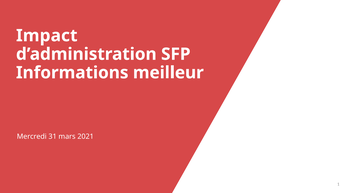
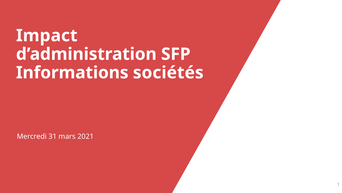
meilleur: meilleur -> sociétés (168, 72)
